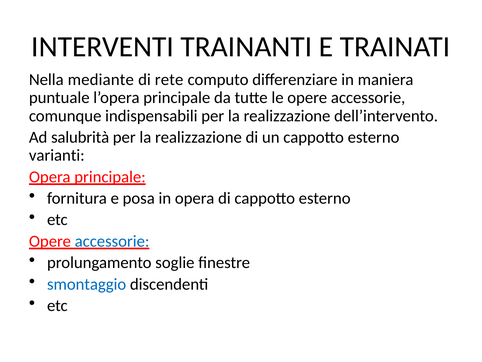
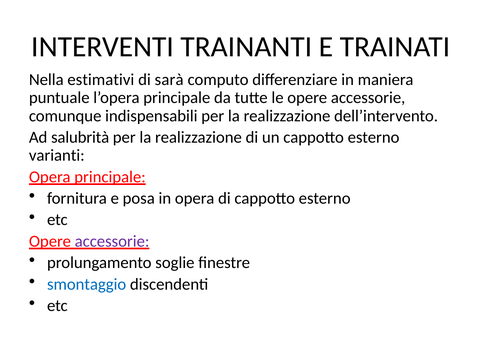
mediante: mediante -> estimativi (101, 80)
rete: rete -> sarà (169, 80)
accessorie colour: blue -> purple (112, 241)
